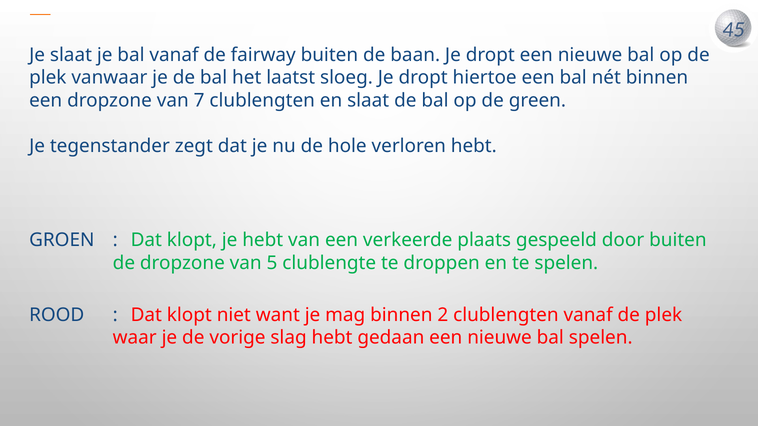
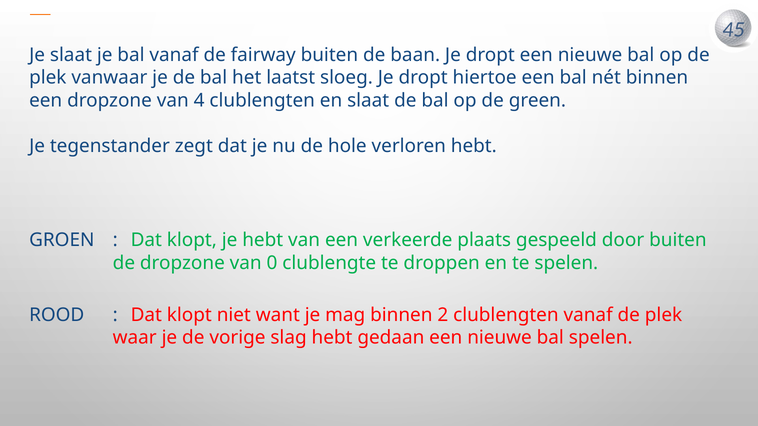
7: 7 -> 4 (199, 101)
5: 5 -> 0 (272, 263)
